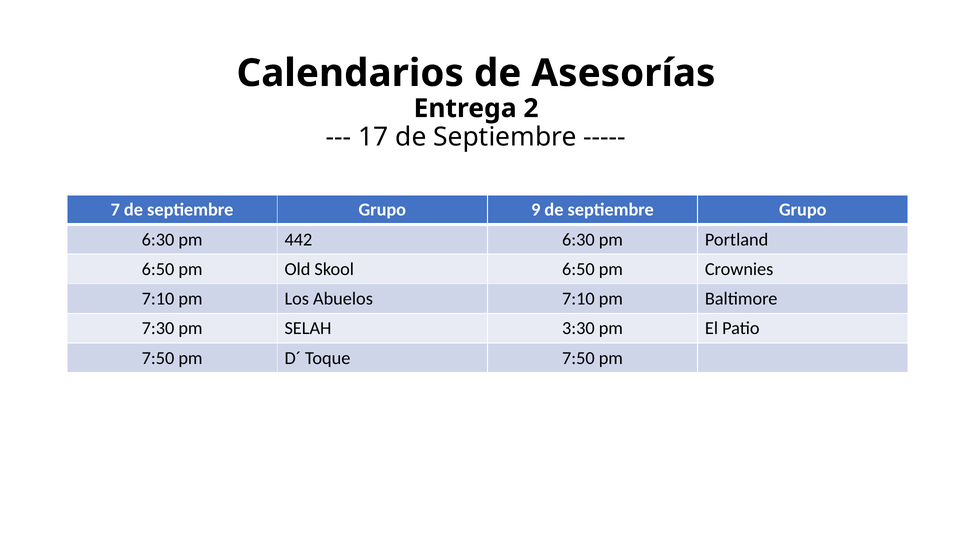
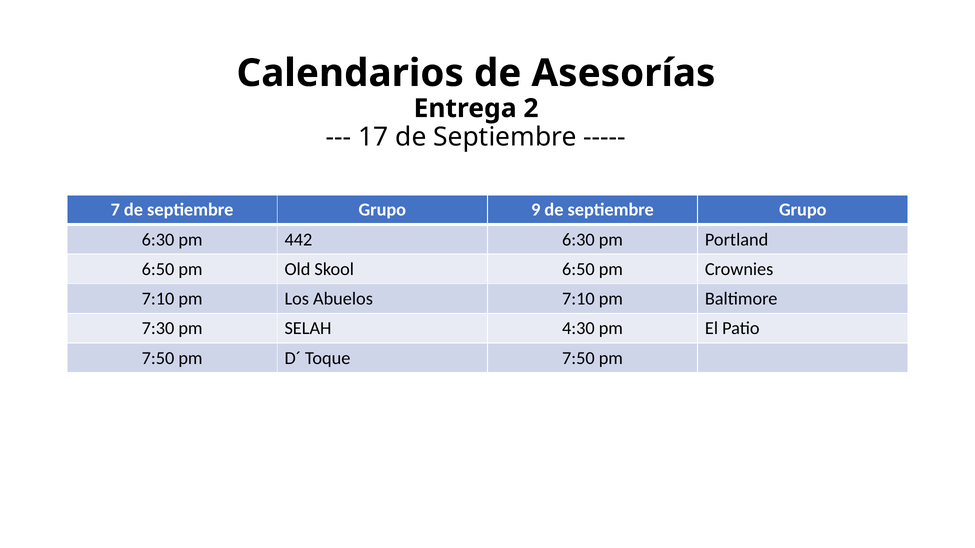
3:30: 3:30 -> 4:30 (578, 329)
